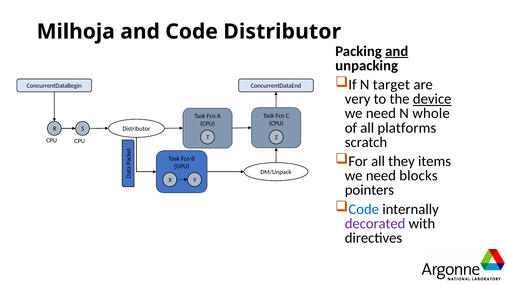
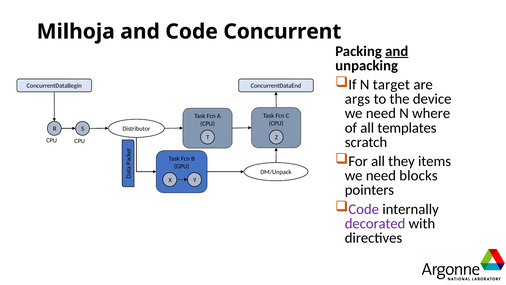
Code Distributor: Distributor -> Concurrent (282, 32)
very: very -> args (358, 99)
device underline: present -> none (432, 99)
whole: whole -> where (431, 113)
platforms: platforms -> templates (407, 128)
Code colour: blue -> purple (364, 209)
